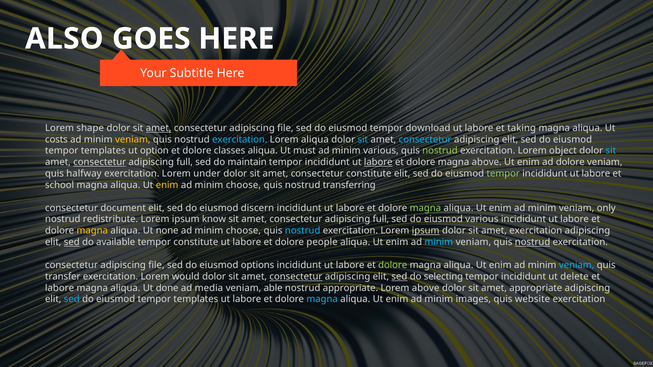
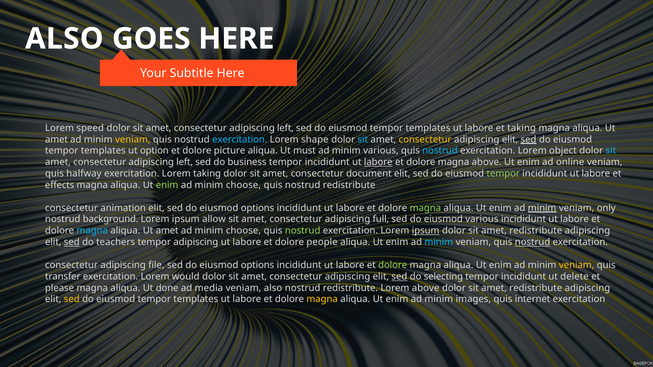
shape: shape -> speed (90, 128)
amet underline: present -> none (159, 128)
file: file -> left (285, 128)
download: download -> templates (428, 128)
costs: costs -> amet (56, 139)
Lorem aliqua: aliqua -> shape (315, 139)
consectetur colour: light blue -> yellow (425, 139)
sed underline: none -> present (529, 139)
classes: classes -> picture (230, 151)
nostrud colour: light green -> light blue (440, 151)
consectetur underline: present -> none (100, 162)
full: full -> left (185, 162)
maintain: maintain -> business (247, 162)
ad dolore: dolore -> online (570, 162)
Lorem under: under -> taking (207, 174)
consectetur constitute: constitute -> document (369, 174)
school: school -> effects (60, 185)
enim colour: yellow -> light green (167, 185)
quis nostrud transferring: transferring -> redistribute (349, 185)
document: document -> animation (123, 208)
discern: discern -> options (258, 208)
minim underline: none -> present (542, 208)
redistribute: redistribute -> background (111, 220)
know: know -> allow (214, 220)
magna colour: yellow -> light blue (92, 231)
none: none -> amet (167, 231)
nostrud colour: light blue -> light green (303, 231)
exercitation: exercitation -> redistribute (536, 231)
available: available -> teachers (116, 242)
tempor constitute: constitute -> adipiscing (196, 242)
veniam colour: light blue -> yellow (577, 265)
consectetur underline: present -> none (296, 277)
labore: labore -> please (60, 288)
veniam able: able -> also (273, 288)
appropriate: appropriate -> redistribute (350, 288)
appropriate: appropriate -> redistribute (536, 288)
sed colour: light blue -> yellow (72, 300)
magna colour: light blue -> yellow (322, 300)
website: website -> internet (533, 300)
